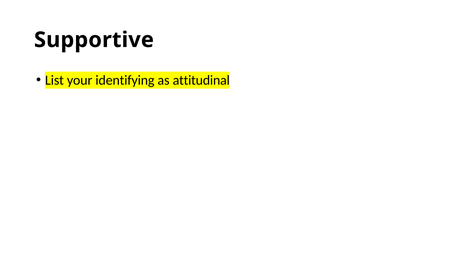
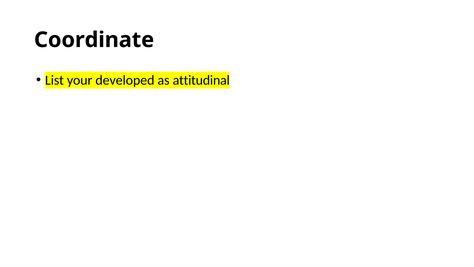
Supportive: Supportive -> Coordinate (94, 40)
identifying: identifying -> developed (125, 80)
